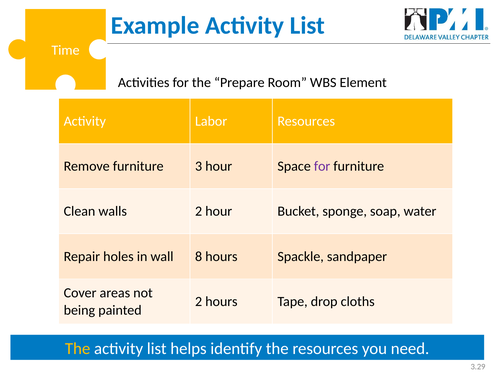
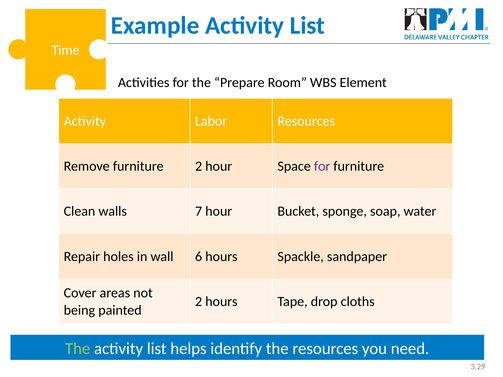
furniture 3: 3 -> 2 (199, 166)
walls 2: 2 -> 7 (199, 211)
8: 8 -> 6 (199, 257)
The colour: yellow -> light green (78, 349)
